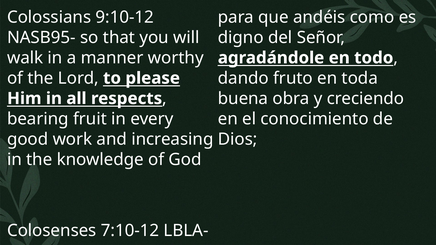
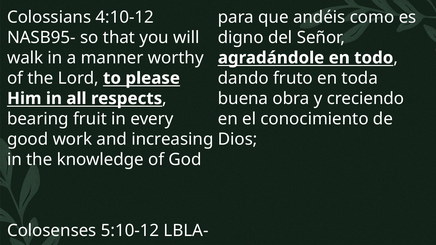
9:10-12: 9:10-12 -> 4:10-12 (125, 17)
7:10-12: 7:10-12 -> 5:10-12 (130, 231)
